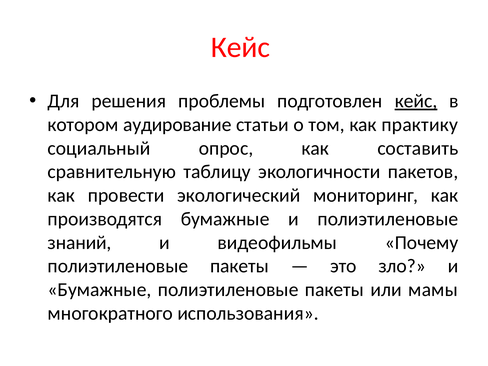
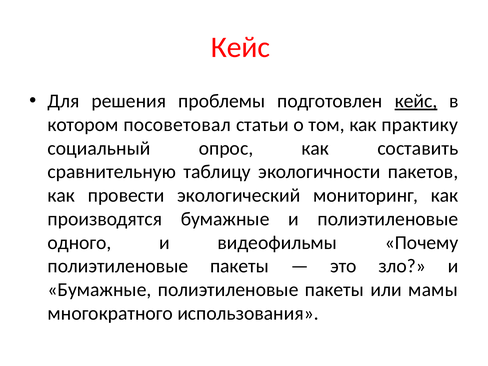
аудирование: аудирование -> посоветовал (177, 125)
знаний: знаний -> одного (80, 243)
